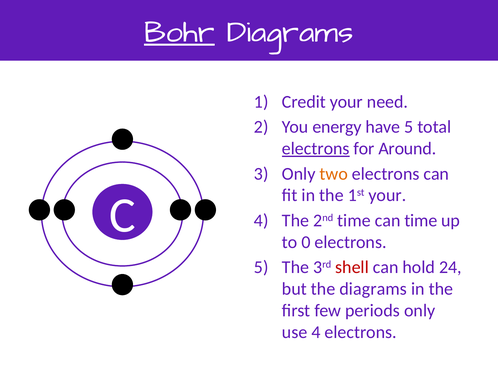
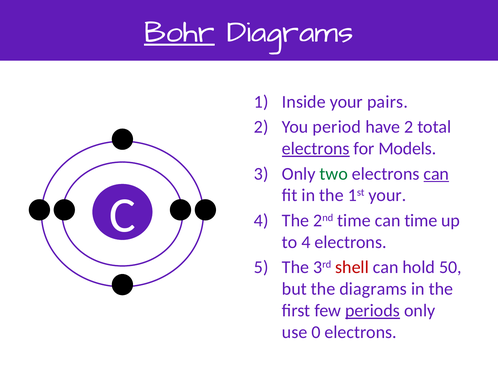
Credit: Credit -> Inside (304, 102)
need: need -> pairs (387, 102)
energy: energy -> period (337, 127)
have 5: 5 -> 2 (409, 127)
Around: Around -> Models (407, 148)
two colour: orange -> green (334, 174)
can underline: none -> present (436, 174)
to 0: 0 -> 4 (306, 242)
24: 24 -> 50 (450, 267)
periods underline: none -> present (373, 310)
use 4: 4 -> 0 (316, 332)
